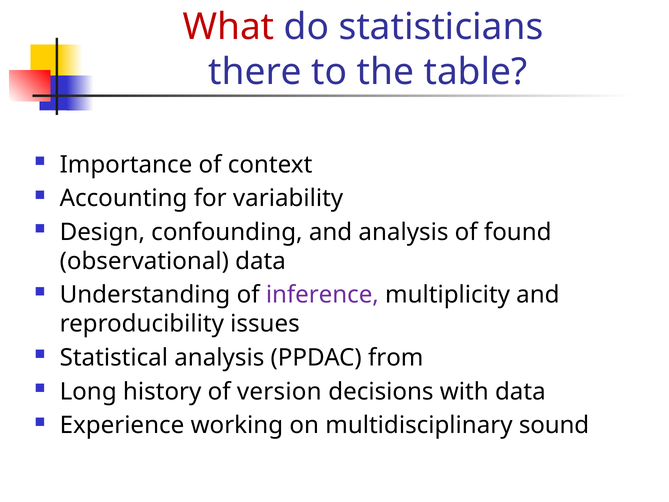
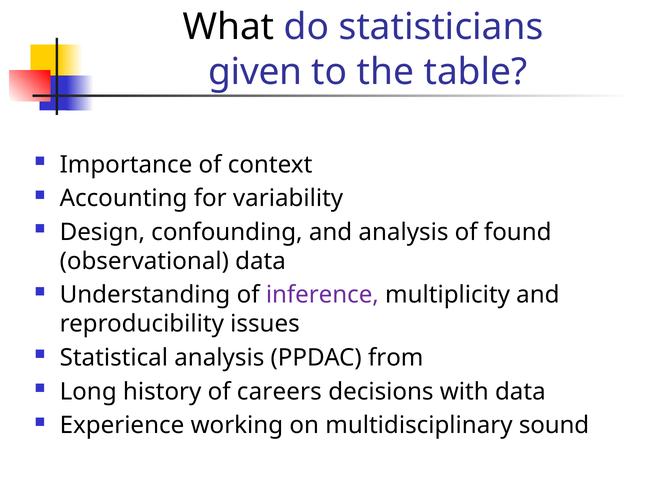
What colour: red -> black (228, 27)
there: there -> given (255, 72)
version: version -> careers (279, 391)
